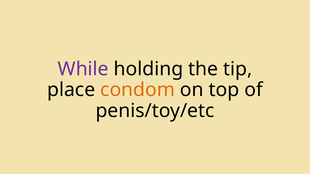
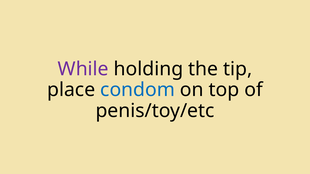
condom colour: orange -> blue (138, 90)
